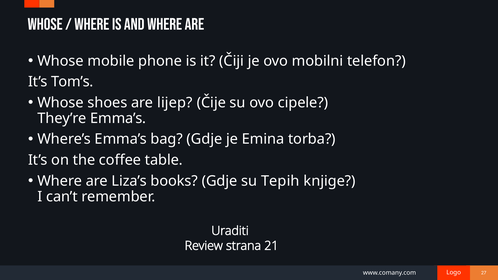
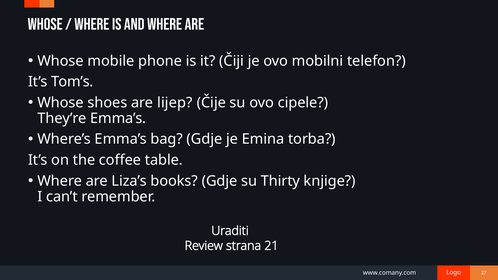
Tepih: Tepih -> Thirty (280, 181)
